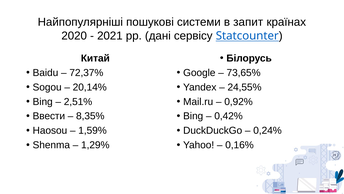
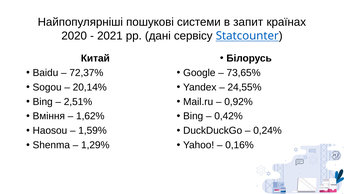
Ввести: Ввести -> Вміння (49, 116)
8,35%: 8,35% -> 1,62% (90, 116)
